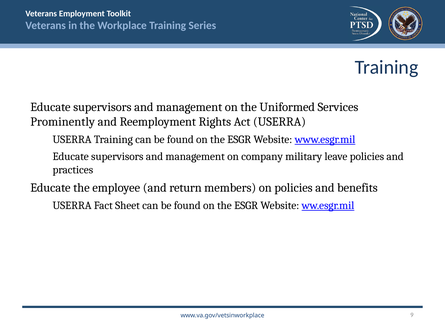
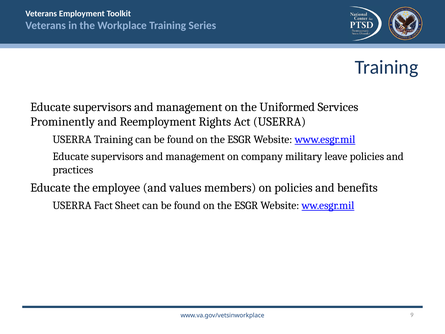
return: return -> values (185, 188)
